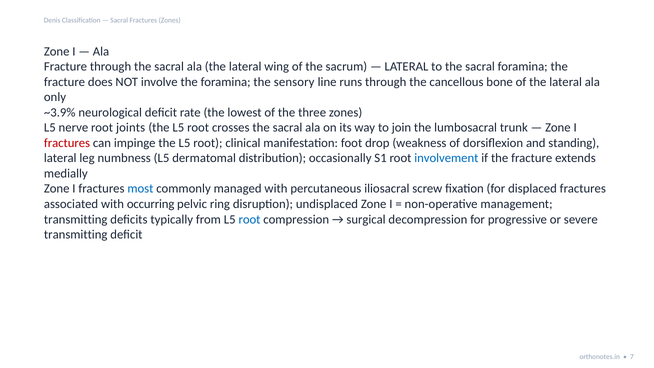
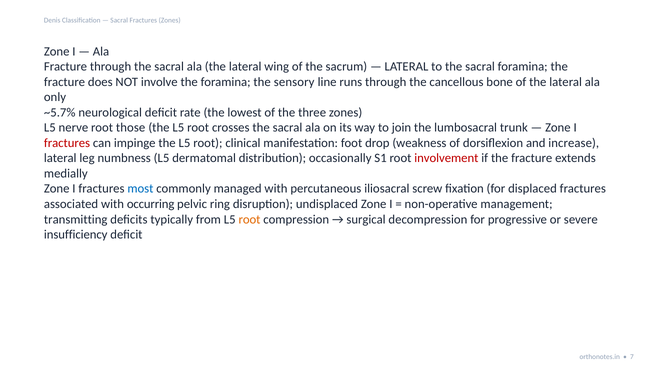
~3.9%: ~3.9% -> ~5.7% (60, 112)
joints: joints -> those (131, 128)
standing: standing -> increase (574, 143)
involvement colour: blue -> red (446, 158)
root colour: blue -> orange (249, 219)
transmitting: transmitting -> insufficiency (76, 235)
